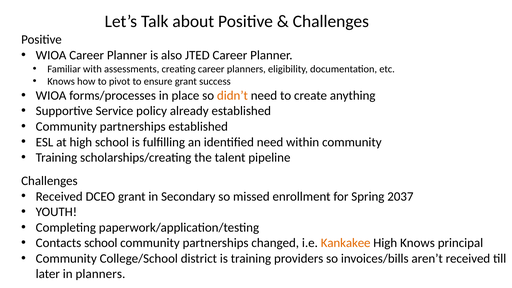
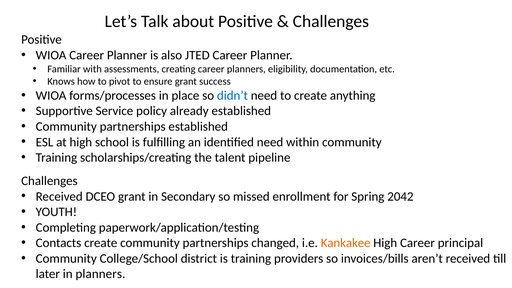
didn’t colour: orange -> blue (232, 96)
2037: 2037 -> 2042 (400, 196)
Contacts school: school -> create (101, 243)
High Knows: Knows -> Career (417, 243)
